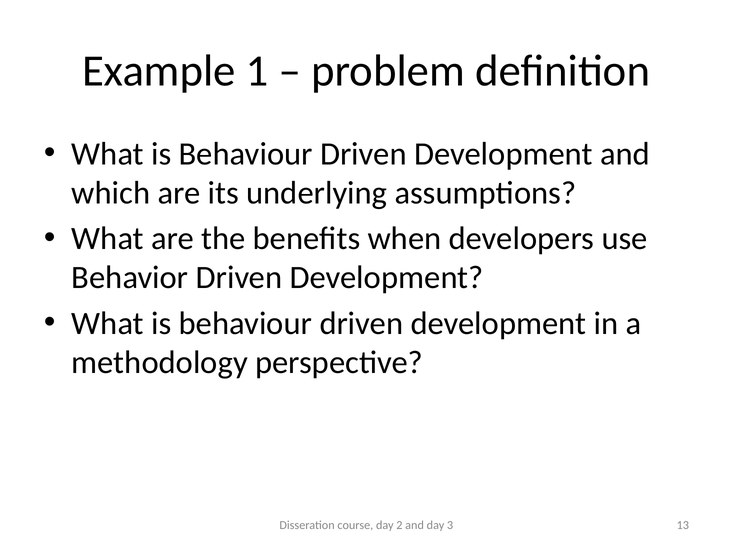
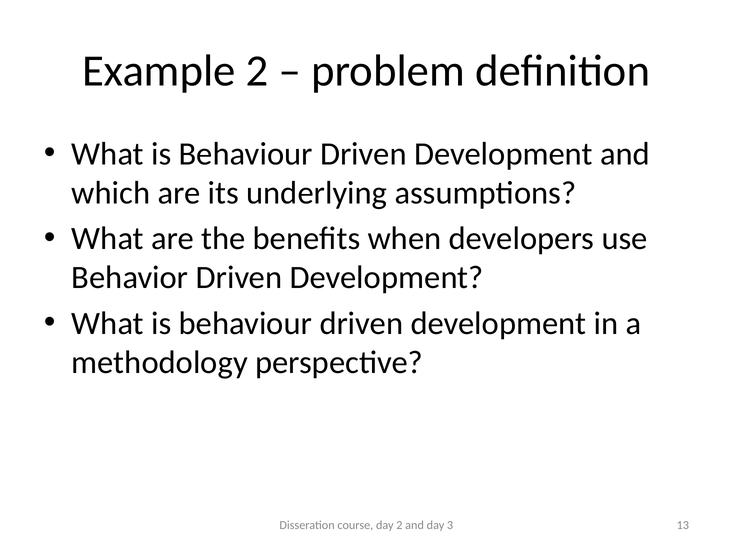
Example 1: 1 -> 2 (257, 71)
